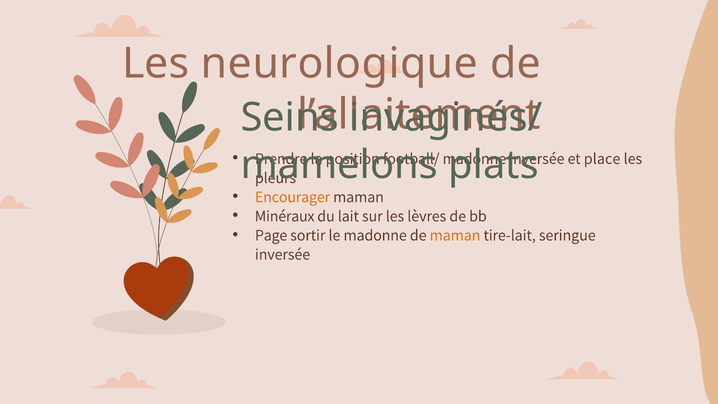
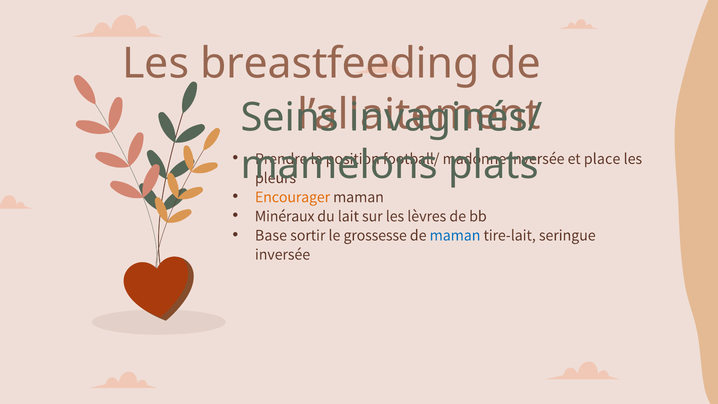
neurologique: neurologique -> breastfeeding (340, 63)
Page: Page -> Base (271, 235)
le madonne: madonne -> grossesse (375, 235)
maman colour: orange -> blue (455, 235)
